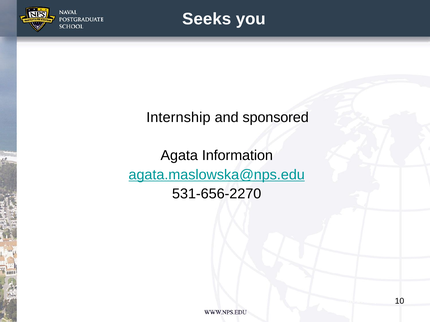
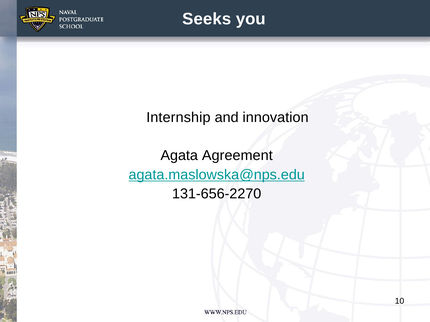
sponsored: sponsored -> innovation (276, 118)
Information: Information -> Agreement (237, 156)
531-656-2270: 531-656-2270 -> 131-656-2270 (217, 194)
